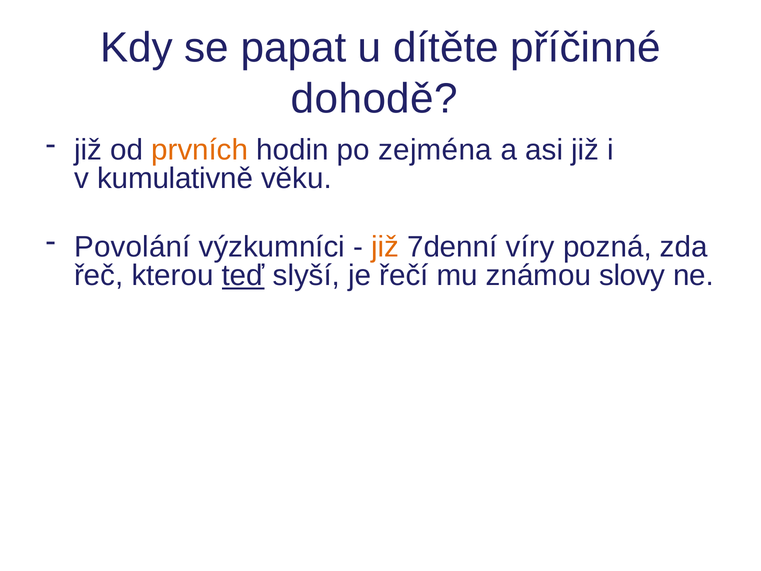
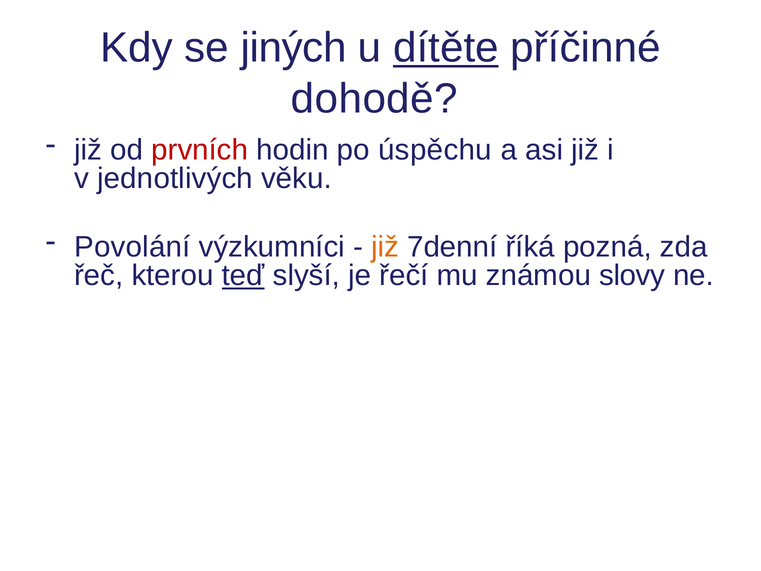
papat: papat -> jiných (294, 48)
dítěte underline: none -> present (446, 48)
prvních colour: orange -> red (200, 150)
zejména: zejména -> úspěchu (435, 150)
kumulativně: kumulativně -> jednotlivých (175, 178)
víry: víry -> říká (530, 247)
